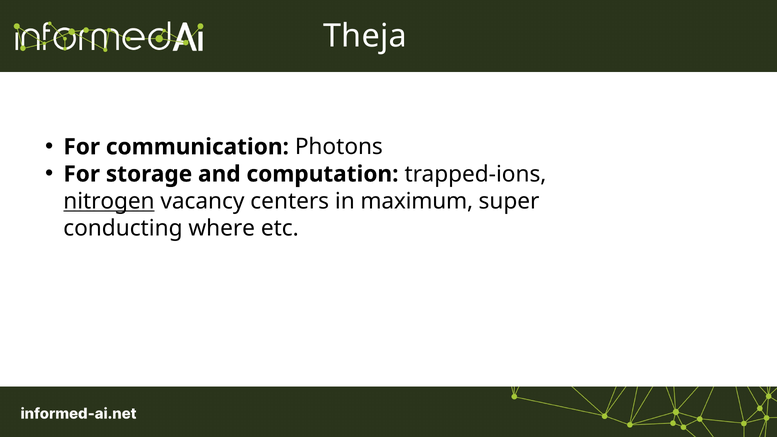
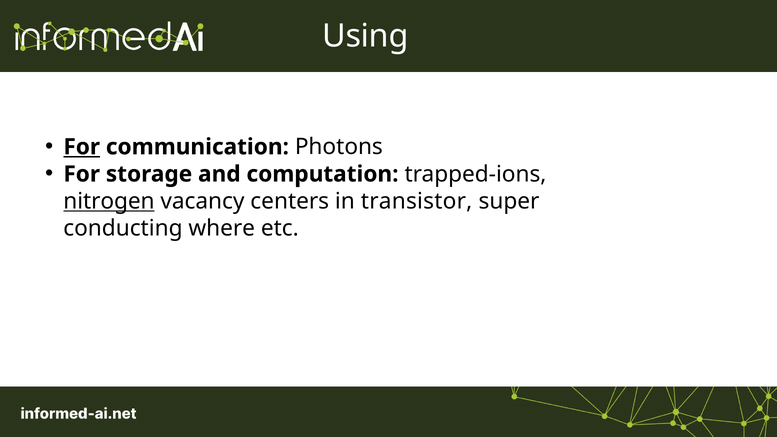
Theja: Theja -> Using (365, 36)
For underline: none -> present (82, 147)
maximum: maximum -> transistor (417, 201)
